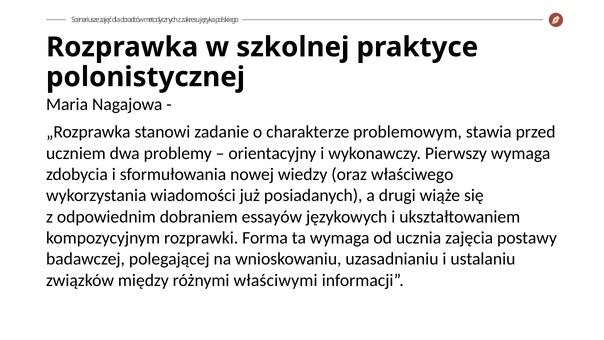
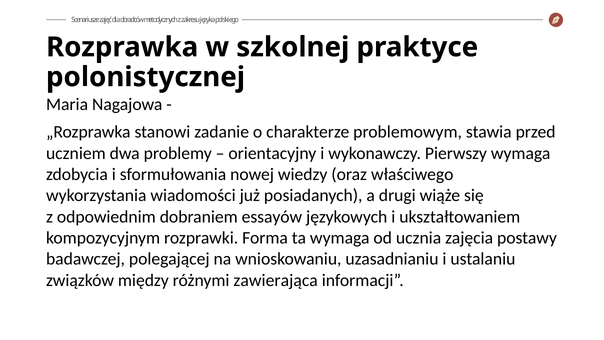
właściwymi: właściwymi -> zawierająca (276, 280)
